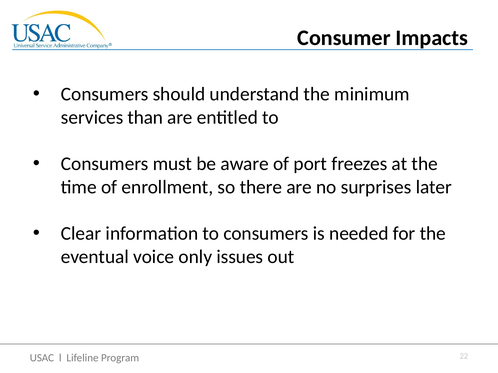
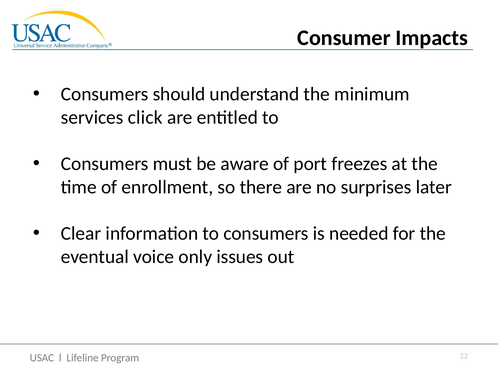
than: than -> click (145, 118)
